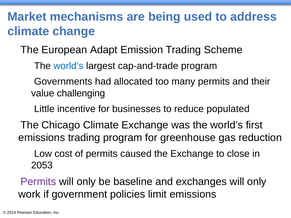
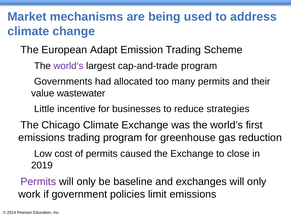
world’s colour: blue -> purple (68, 66)
challenging: challenging -> wastewater (81, 93)
populated: populated -> strategies (228, 109)
2053: 2053 -> 2019 (42, 166)
